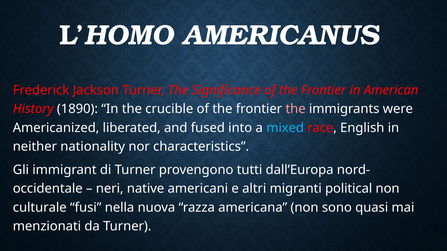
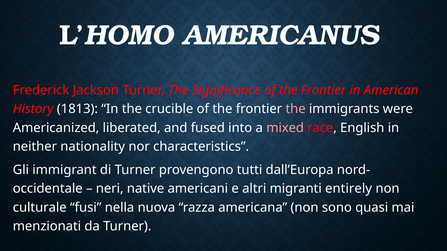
1890: 1890 -> 1813 (77, 109)
mixed colour: light blue -> pink (285, 128)
political: political -> entirely (349, 189)
